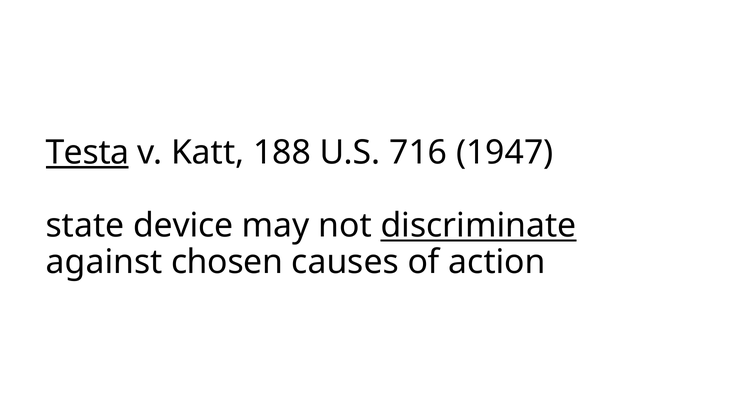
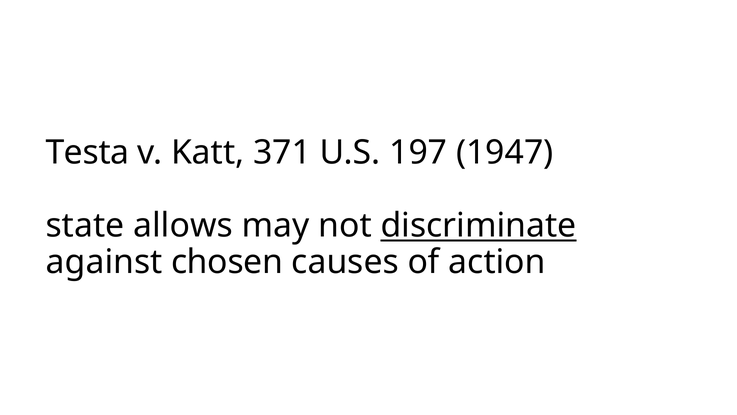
Testa underline: present -> none (87, 153)
188: 188 -> 371 (282, 153)
716: 716 -> 197 (418, 153)
device: device -> allows (183, 225)
